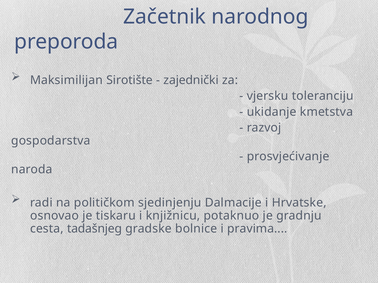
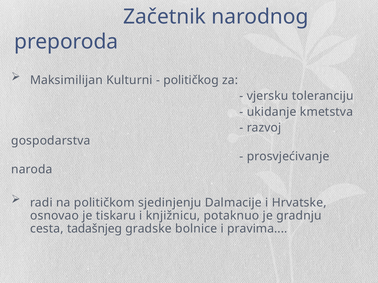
Sirotište: Sirotište -> Kulturni (129, 80)
zajednički: zajednički -> političkog (191, 80)
